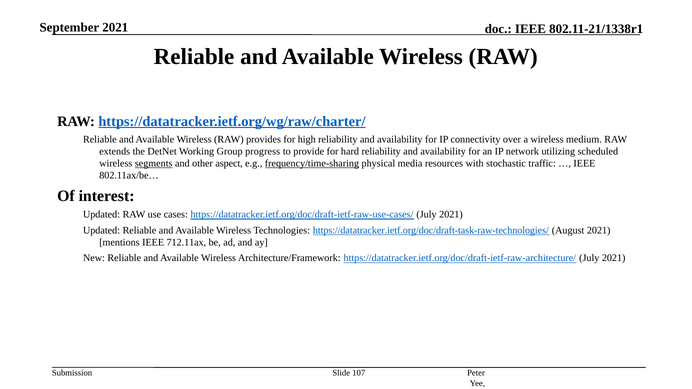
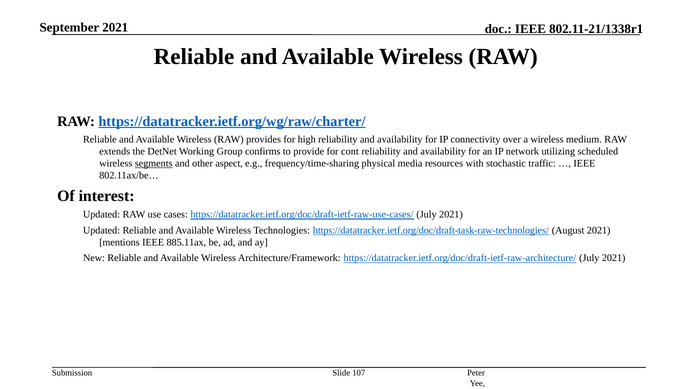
progress: progress -> confirms (263, 151)
hard: hard -> cont (350, 151)
frequency/time-sharing underline: present -> none (312, 164)
712.11ax: 712.11ax -> 885.11ax (186, 243)
